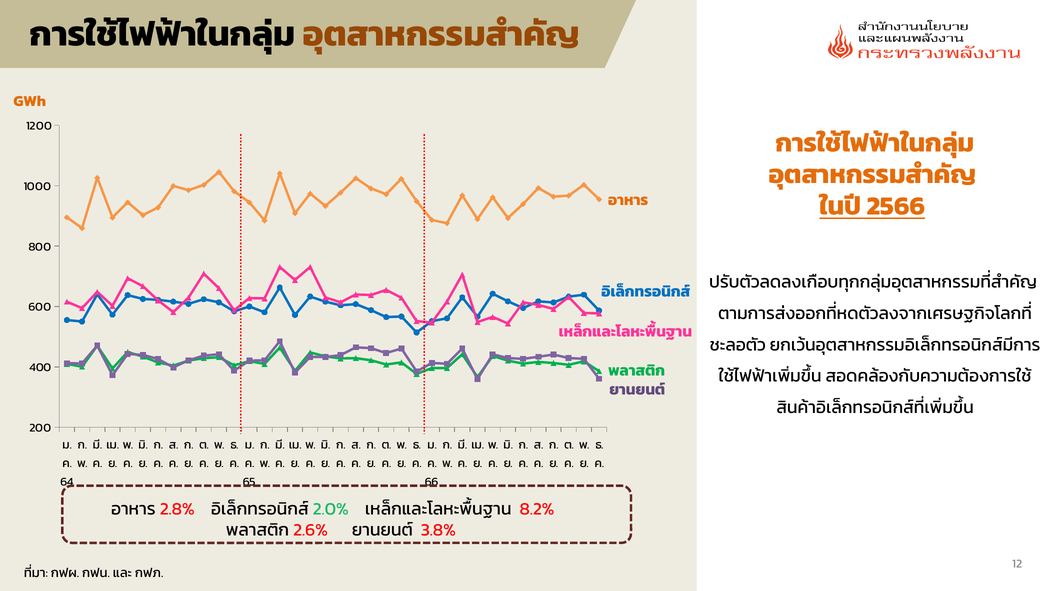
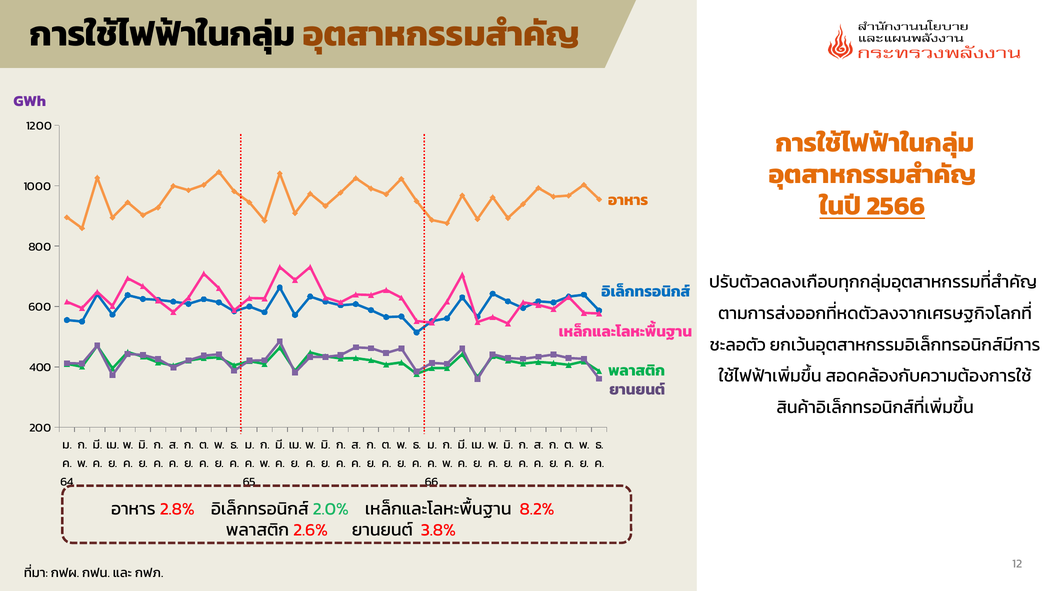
GWh colour: orange -> purple (30, 101)
